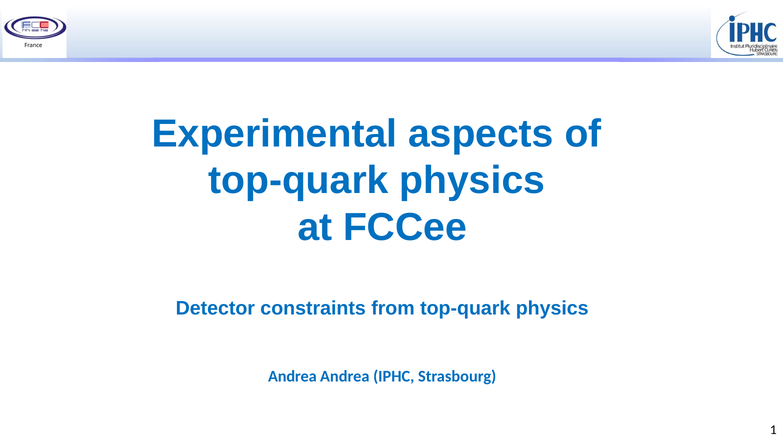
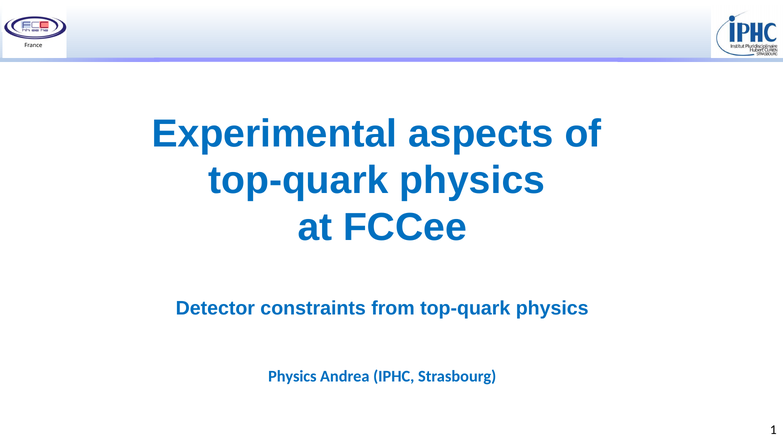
Andrea: Andrea -> Physics (292, 377)
